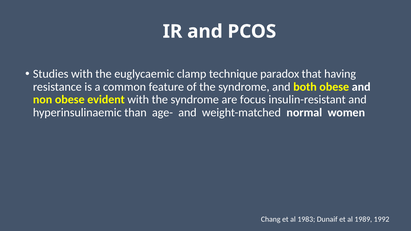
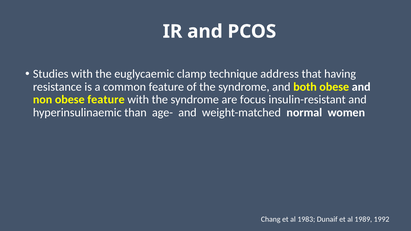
paradox: paradox -> address (280, 74)
obese evident: evident -> feature (106, 100)
